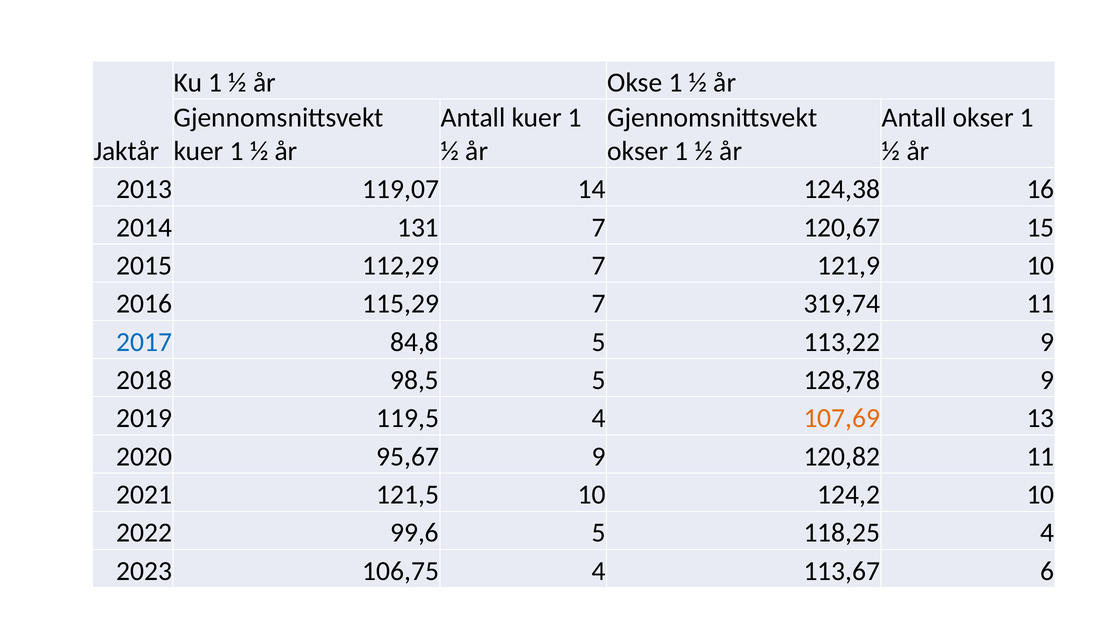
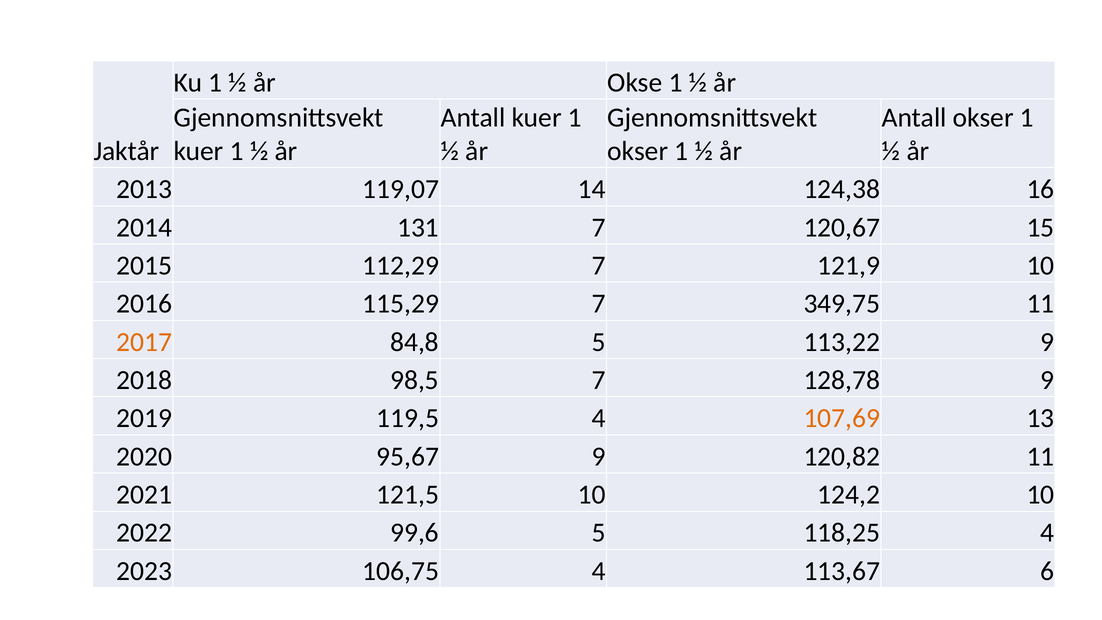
319,74: 319,74 -> 349,75 (842, 304)
2017 colour: blue -> orange (144, 342)
98,5 5: 5 -> 7 (599, 380)
